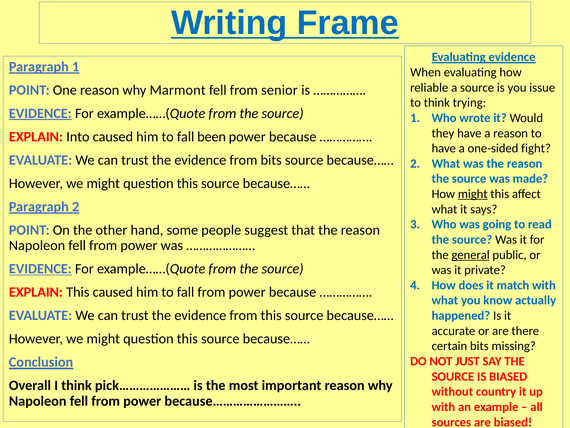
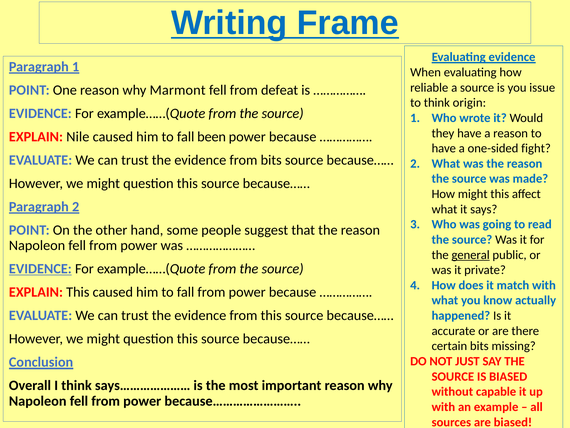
senior: senior -> defeat (280, 90)
trying: trying -> origin (469, 103)
EVIDENCE underline: present -> none (40, 113)
Into: Into -> Nile (78, 137)
might underline: present -> none (473, 194)
pick…………………: pick………………… -> says………………… (143, 385)
country: country -> capable (496, 391)
